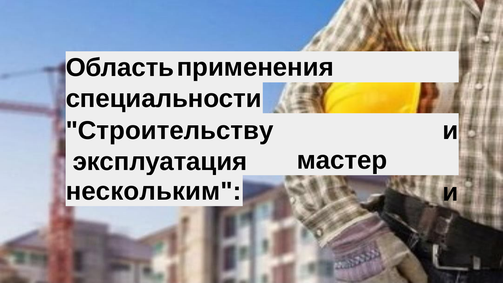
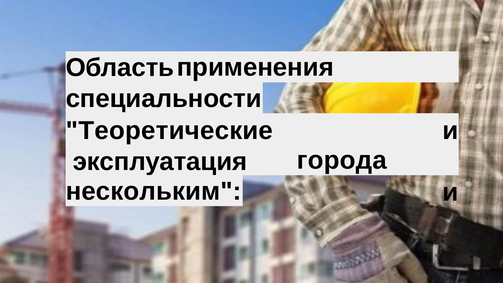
Строительству: Строительству -> Теоретические (169, 131)
мастер: мастер -> города (342, 160)
